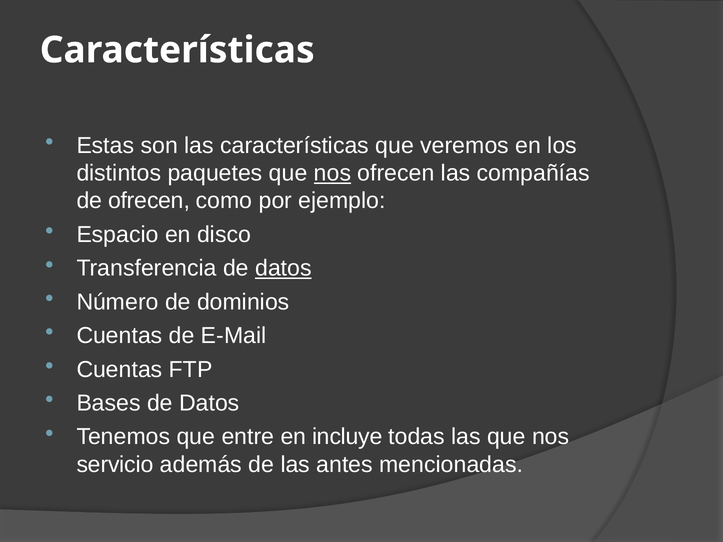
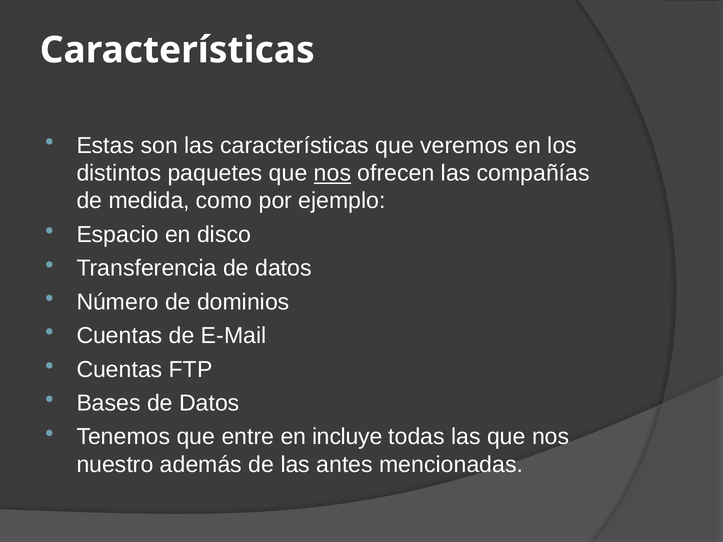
de ofrecen: ofrecen -> medida (149, 201)
datos underline: present -> none (283, 268)
servicio: servicio -> nuestro (115, 465)
